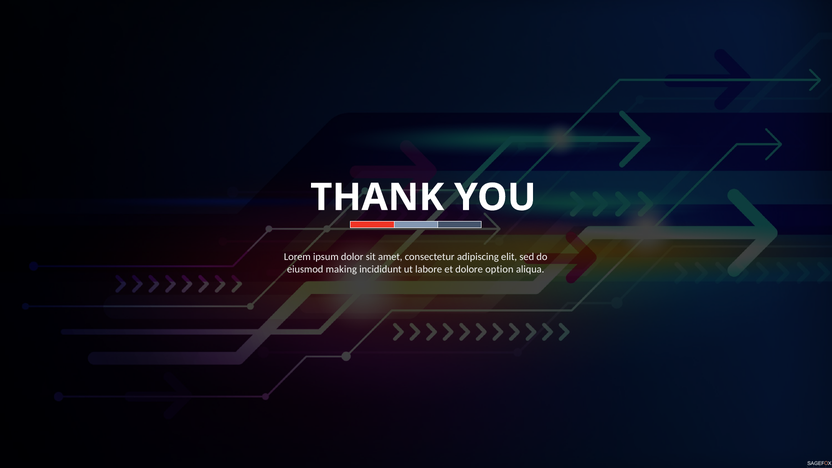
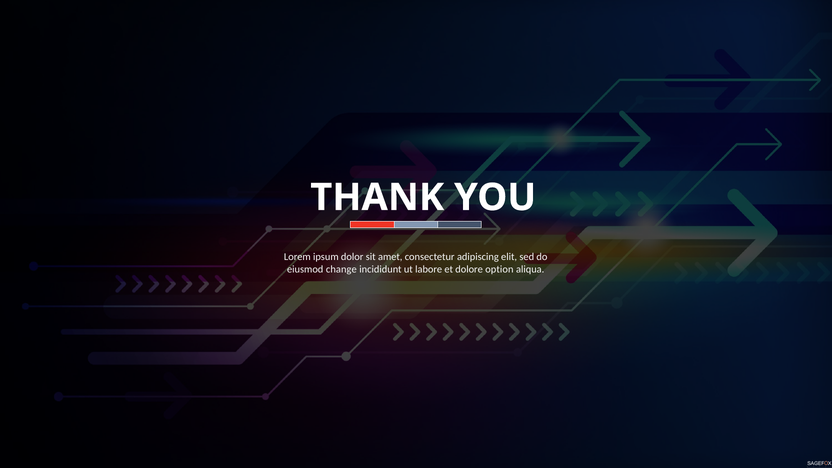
making: making -> change (341, 269)
